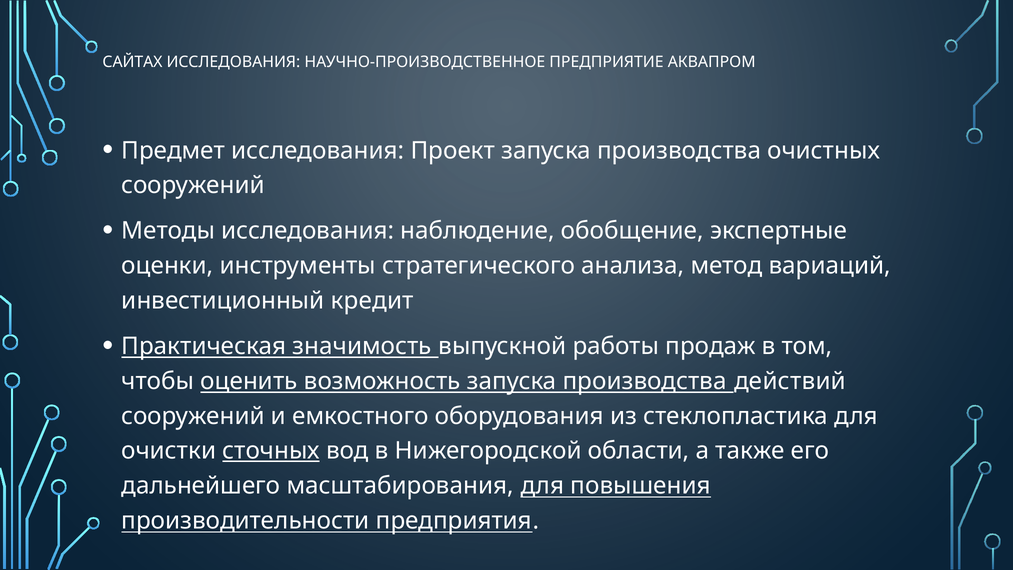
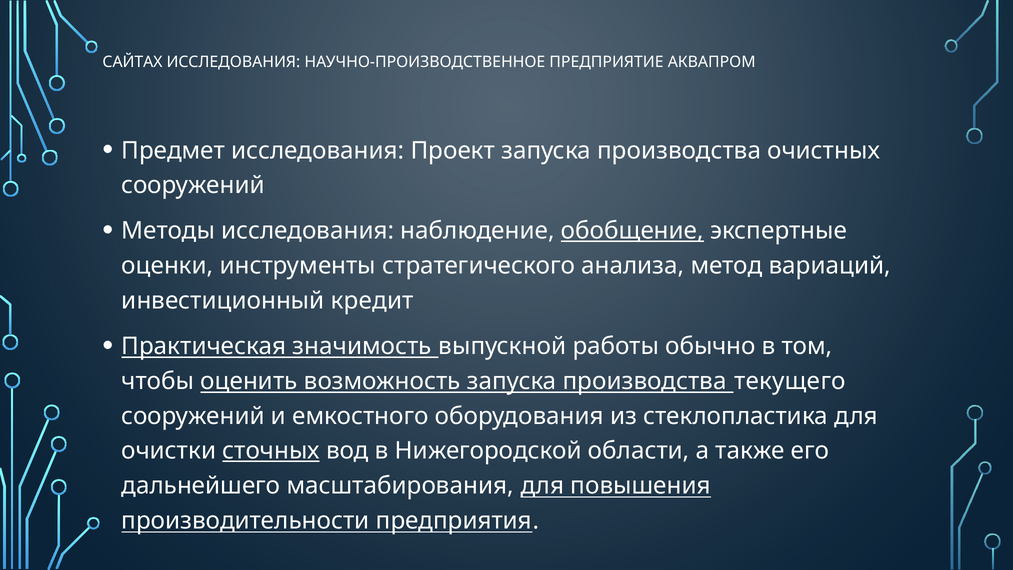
обобщение underline: none -> present (632, 231)
продаж: продаж -> обычно (710, 346)
действий: действий -> текущего (790, 381)
